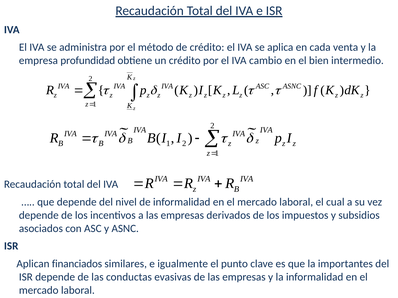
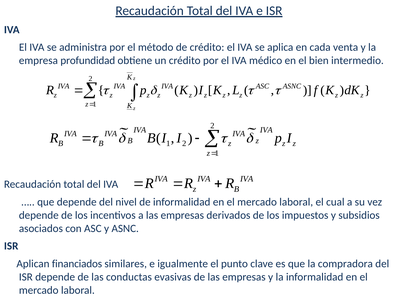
cambio: cambio -> médico (266, 61)
importantes: importantes -> compradora (345, 264)
